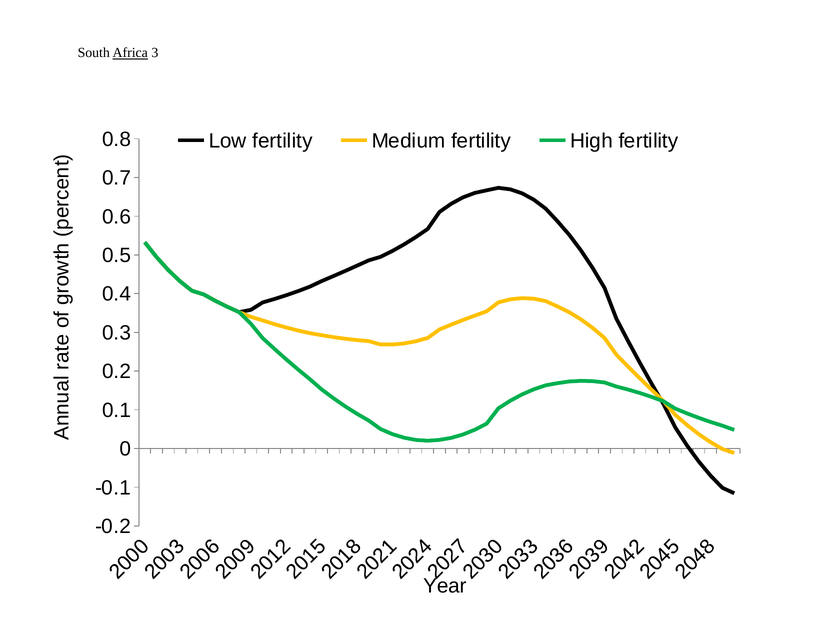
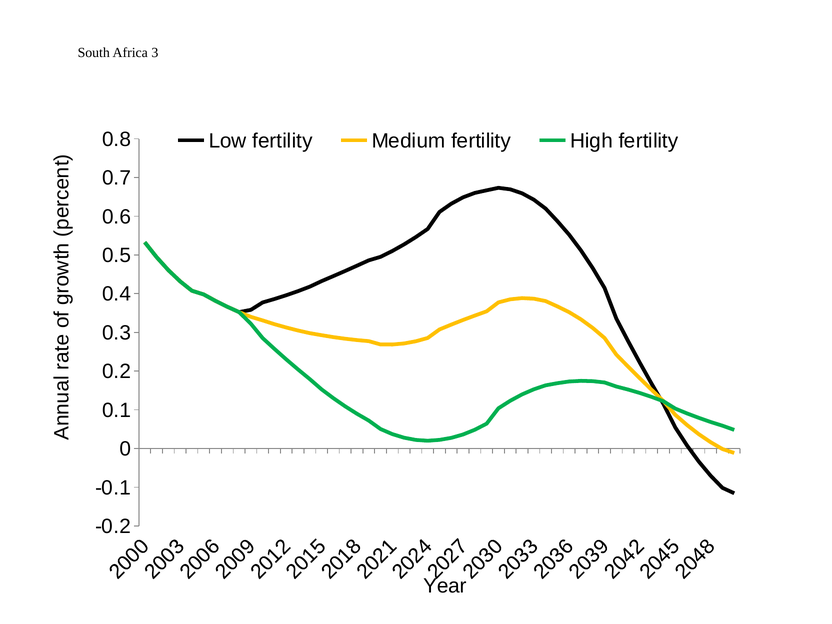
Africa underline: present -> none (130, 53)
